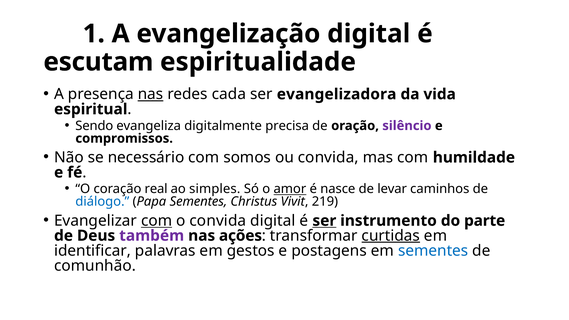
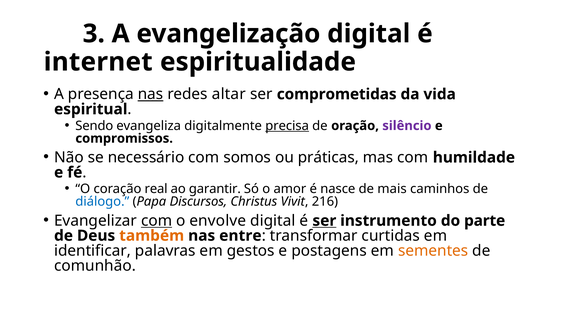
1: 1 -> 3 (94, 34)
escutam: escutam -> internet (98, 62)
cada: cada -> altar (229, 94)
evangelizadora: evangelizadora -> comprometidas (337, 94)
precisa underline: none -> present (287, 126)
ou convida: convida -> práticas (328, 157)
simples: simples -> garantir (215, 189)
amor underline: present -> none (290, 189)
levar: levar -> mais (392, 189)
Papa Sementes: Sementes -> Discursos (198, 202)
219: 219 -> 216 (325, 202)
o convida: convida -> envolve (218, 221)
também colour: purple -> orange (152, 236)
ações: ações -> entre (240, 236)
curtidas underline: present -> none (391, 236)
sementes colour: blue -> orange (433, 251)
